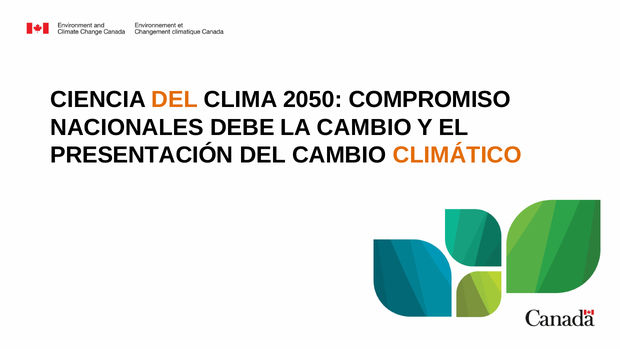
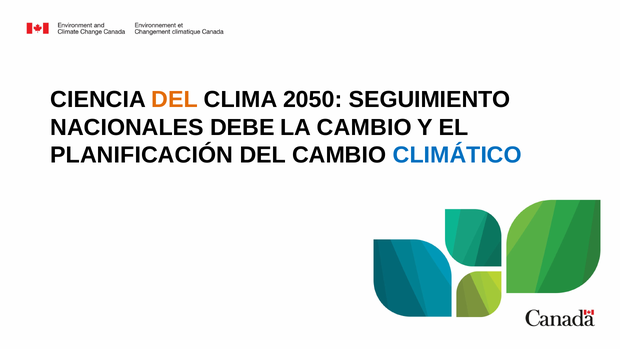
COMPROMISO: COMPROMISO -> SEGUIMIENTO (430, 99)
PRESENTACIÓN: PRESENTACIÓN -> PLANIFICACIÓN (142, 155)
CLIMÁTICO colour: orange -> blue (457, 155)
